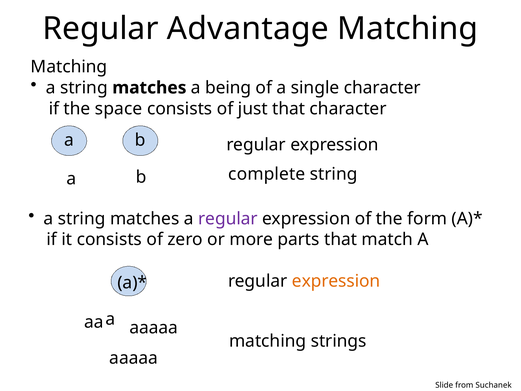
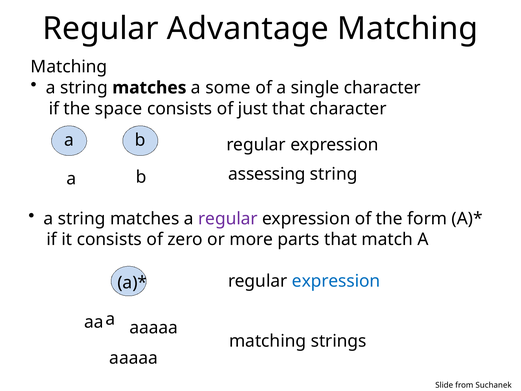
being: being -> some (228, 88)
complete: complete -> assessing (267, 174)
expression colour: orange -> blue (336, 281)
